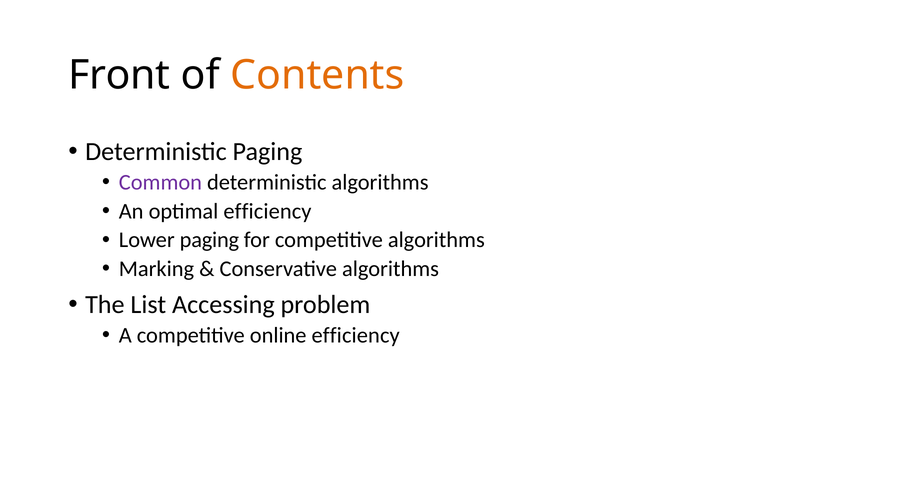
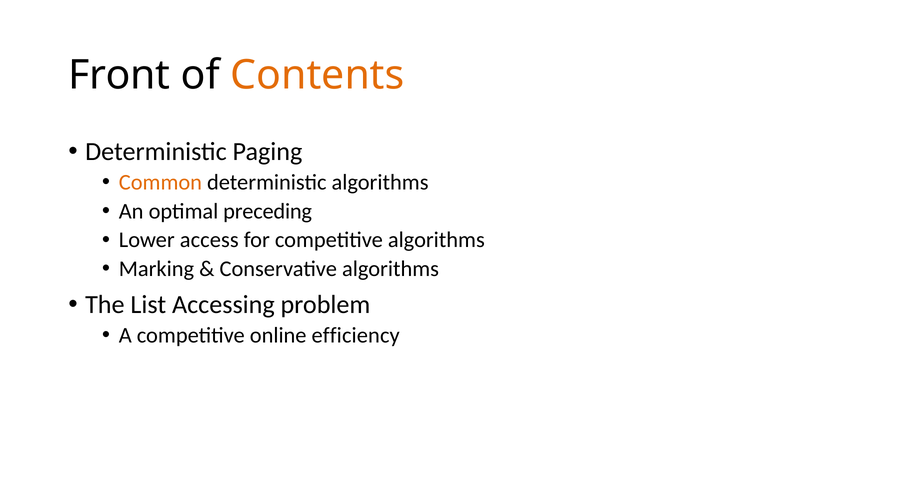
Common colour: purple -> orange (160, 183)
optimal efficiency: efficiency -> preceding (268, 211)
Lower paging: paging -> access (209, 240)
